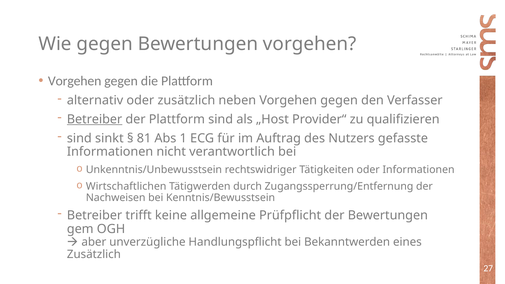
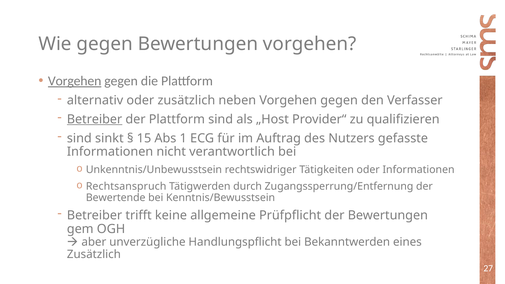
Vorgehen underline: none -> present (75, 81)
81: 81 -> 15 (144, 138)
Wirtschaftlichen: Wirtschaftlichen -> Rechtsanspruch (126, 186)
Nachweisen: Nachweisen -> Bewertende (116, 198)
